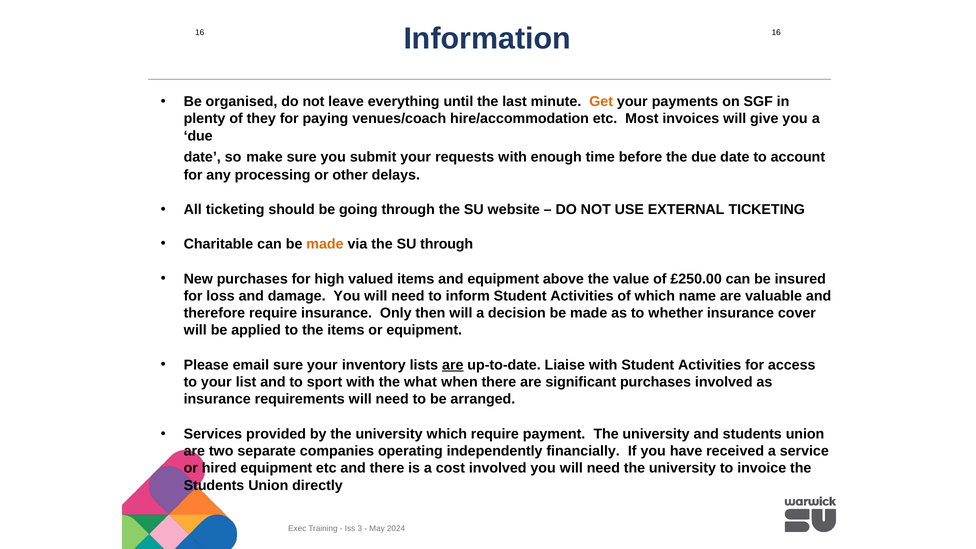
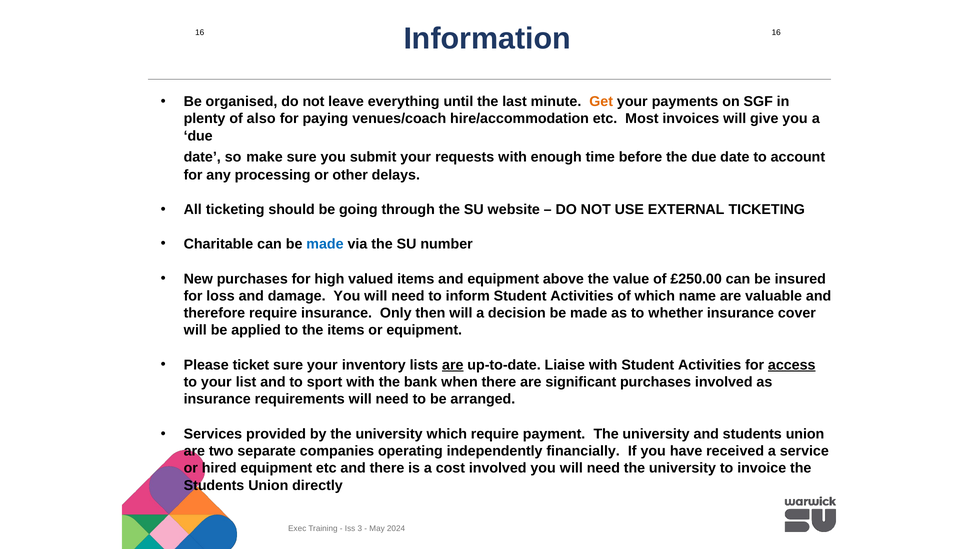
they: they -> also (261, 119)
made colour: orange -> blue (325, 244)
SU through: through -> number (447, 244)
email: email -> ticket (251, 365)
access underline: none -> present (792, 365)
what: what -> bank (421, 382)
